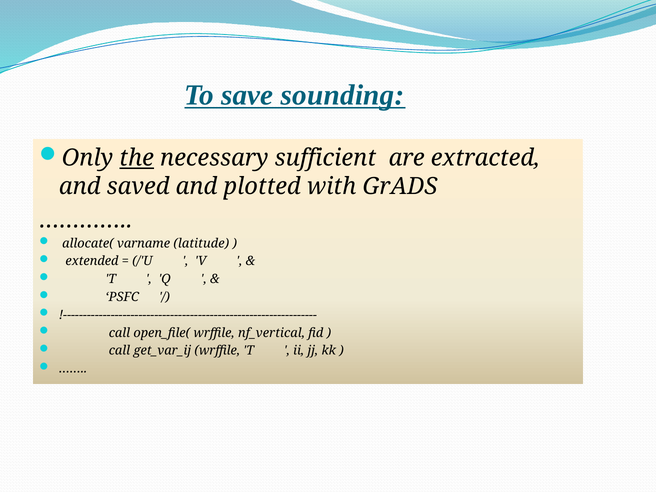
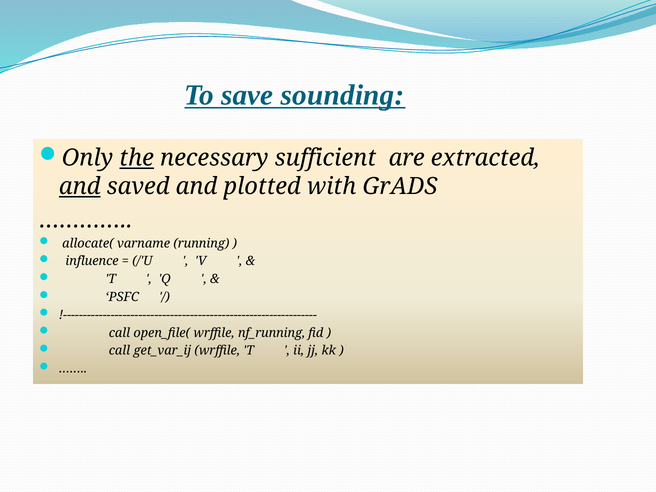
and underline: none -> present (80, 186)
latitude: latitude -> running (201, 243)
extended: extended -> influence (92, 261)
nf_vertical: nf_vertical -> nf_running (272, 333)
